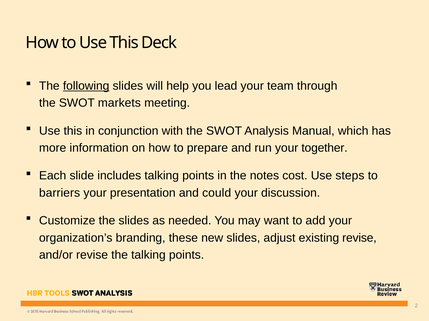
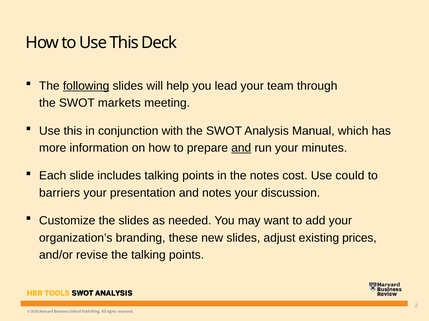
and underline: none -> present (241, 148)
together: together -> minutes (324, 148)
steps: steps -> could (350, 176)
and could: could -> notes (217, 193)
existing revise: revise -> prices (359, 238)
